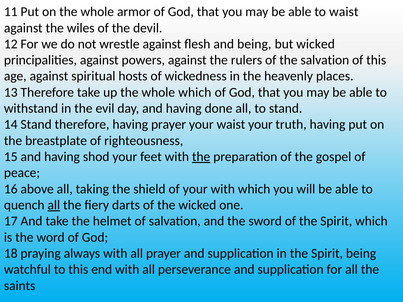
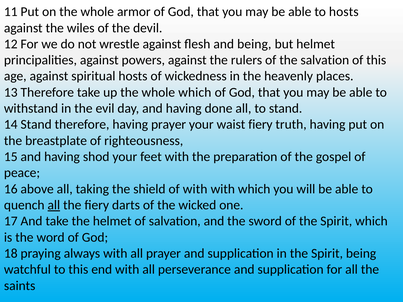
to waist: waist -> hosts (344, 12)
but wicked: wicked -> helmet (316, 44)
waist your: your -> fiery (260, 125)
the underline: present -> none (201, 157)
of your: your -> with (195, 189)
